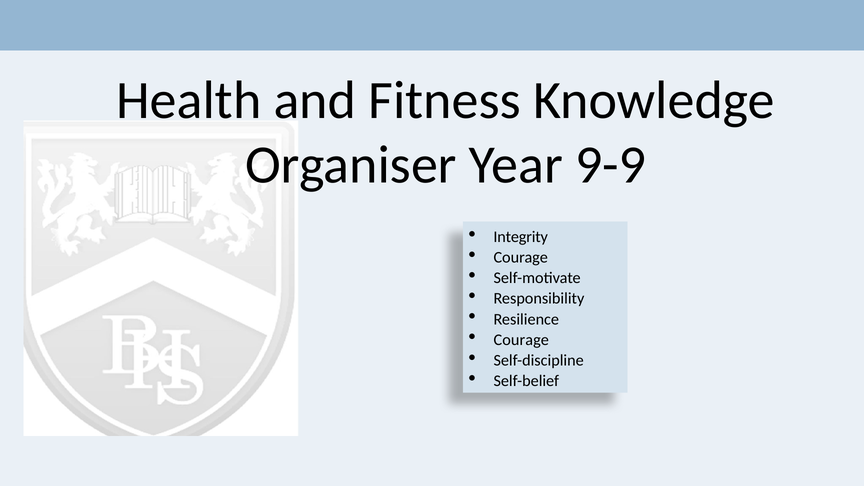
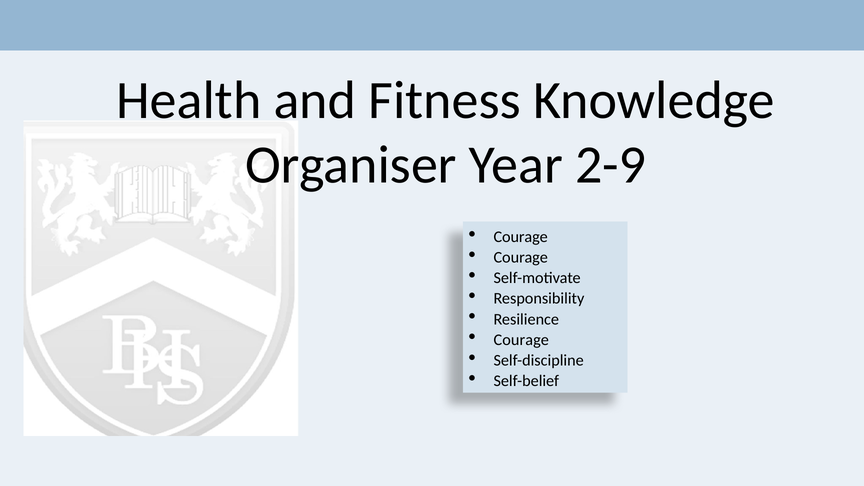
9-9: 9-9 -> 2-9 (611, 165)
Integrity: Integrity -> Courage (521, 237)
